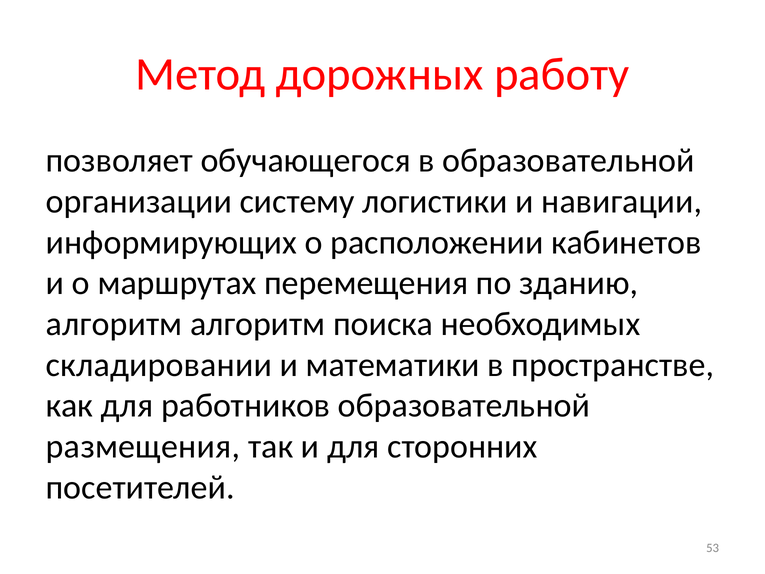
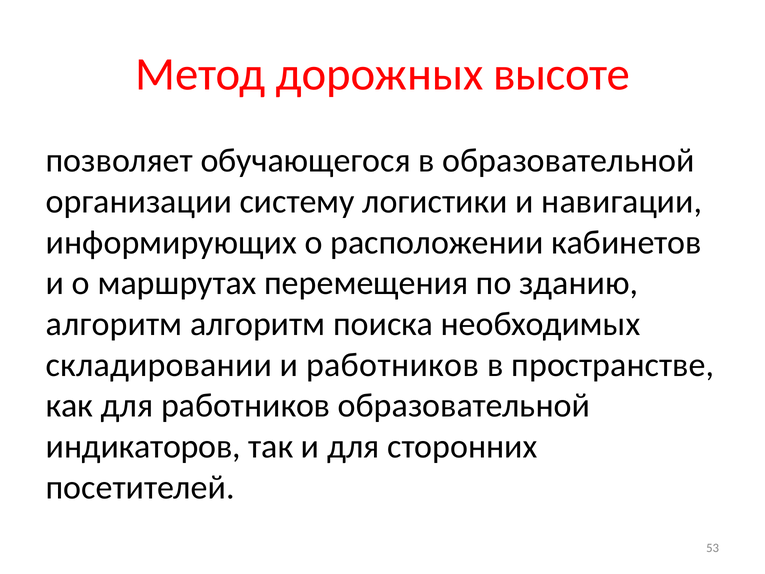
работу: работу -> высоте (562, 74)
и математики: математики -> работников (393, 365)
размещения: размещения -> индикаторов (143, 446)
